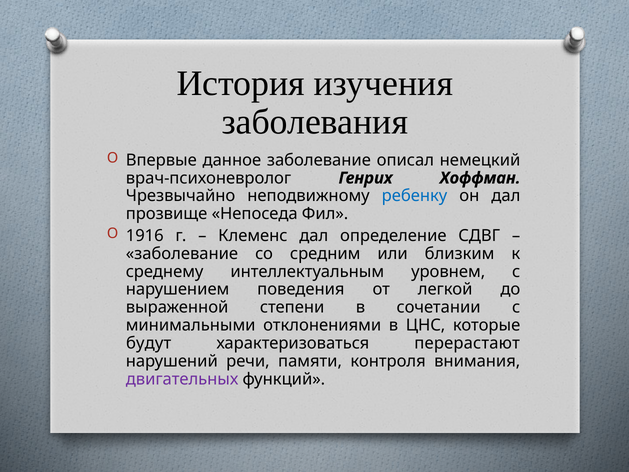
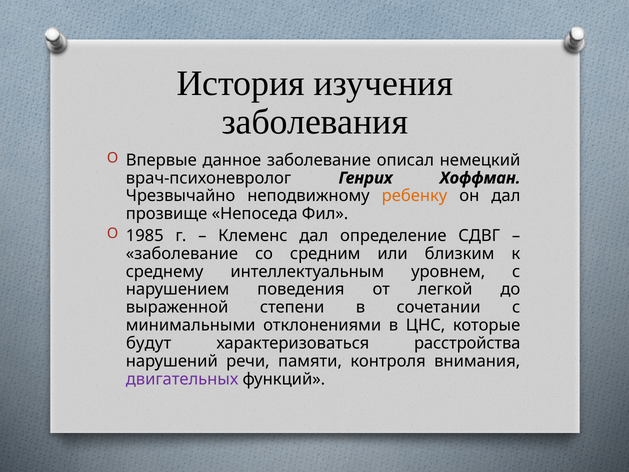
ребенку colour: blue -> orange (415, 196)
1916: 1916 -> 1985 (145, 236)
перерастают: перерастают -> расстройства (467, 343)
